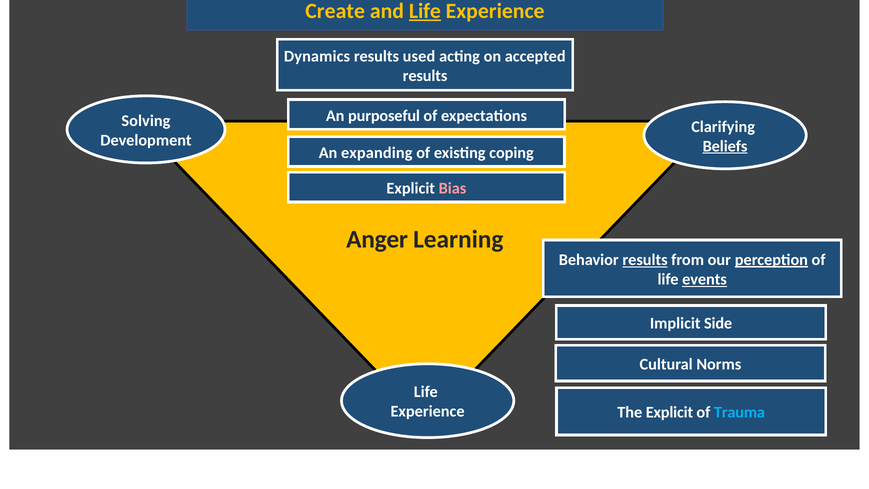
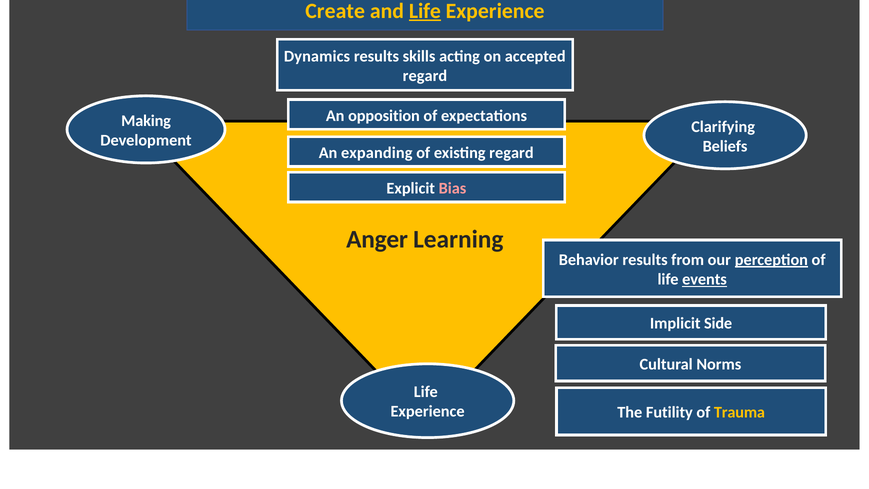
used: used -> skills (419, 56)
results: results -> regard (425, 76)
purposeful: purposeful -> opposition (384, 116)
Solving: Solving -> Making (146, 121)
Beliefs underline: present -> none (725, 146)
existing coping: coping -> regard (511, 153)
results underline: present -> none (645, 260)
The Explicit: Explicit -> Futility (669, 412)
Trauma colour: light blue -> yellow (739, 412)
